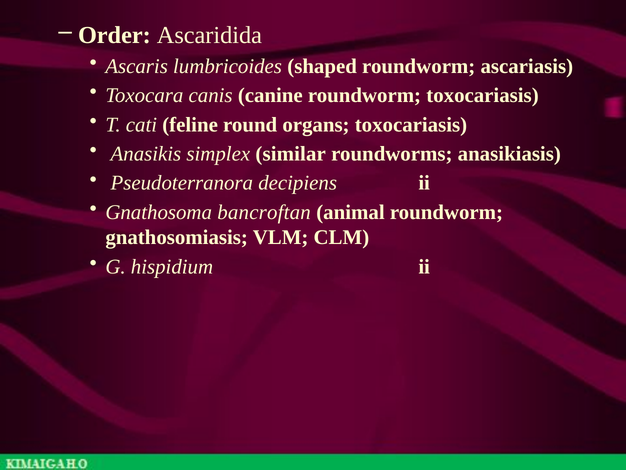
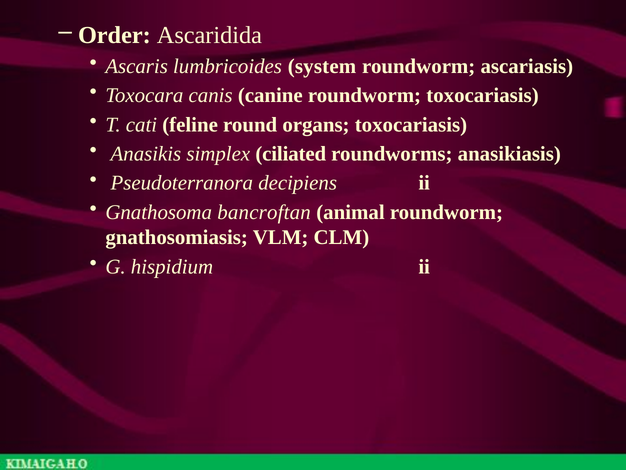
shaped: shaped -> system (322, 66)
similar: similar -> ciliated (291, 154)
